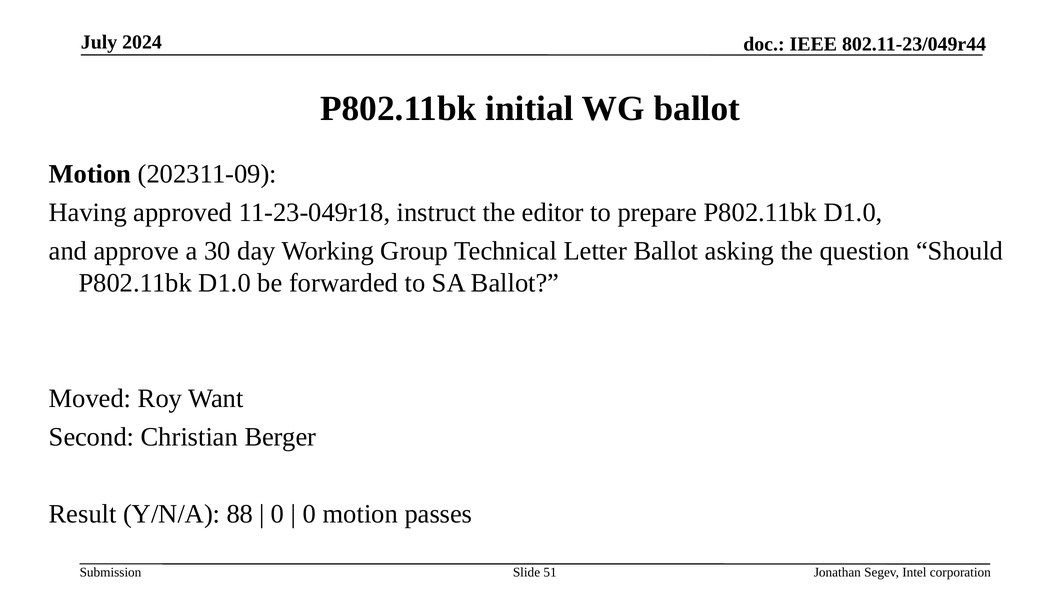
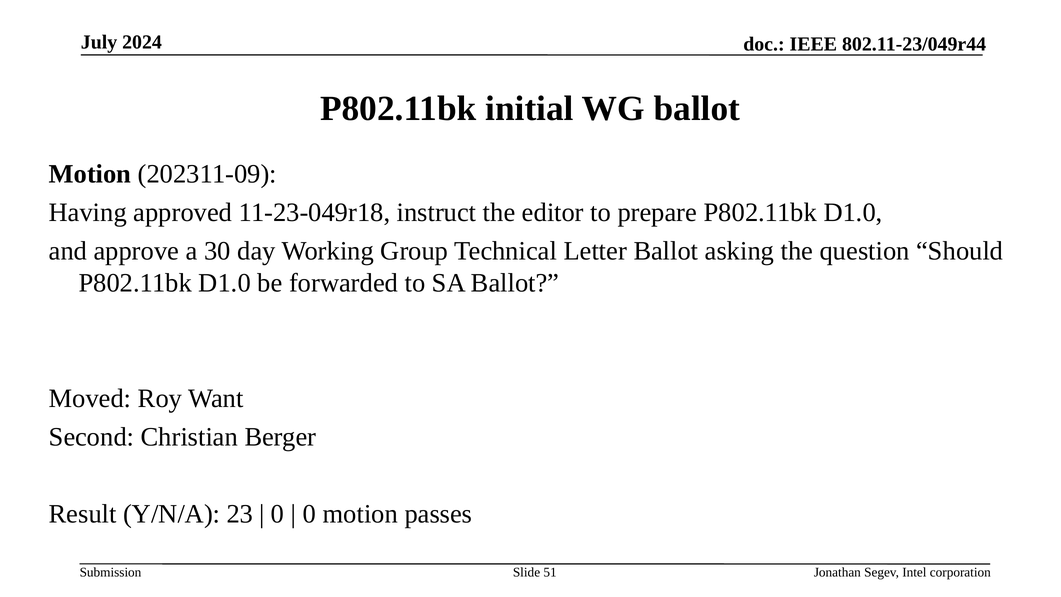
88: 88 -> 23 (240, 514)
